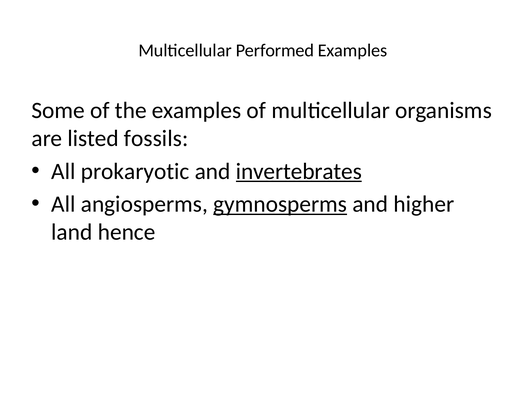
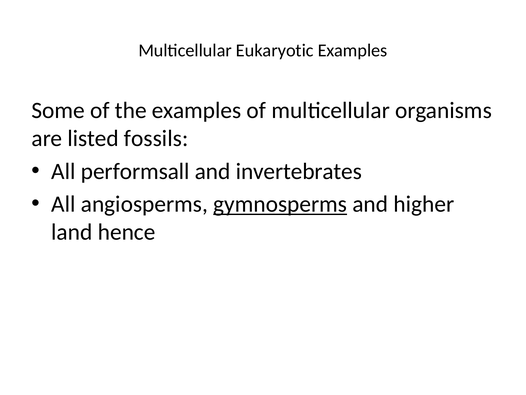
Performed: Performed -> Eukaryotic (275, 50)
prokaryotic: prokaryotic -> performsall (135, 171)
invertebrates underline: present -> none (299, 171)
